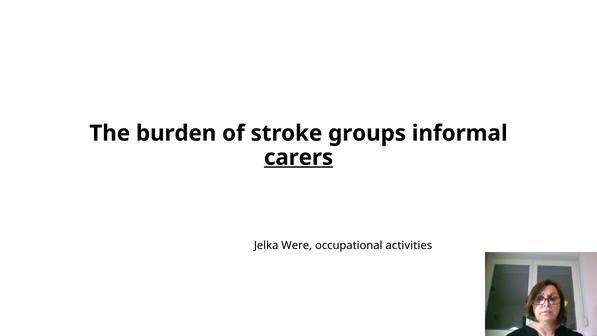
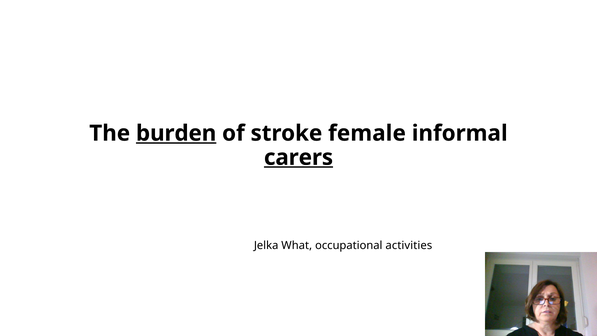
burden underline: none -> present (176, 133)
groups: groups -> female (367, 133)
Were: Were -> What (297, 245)
